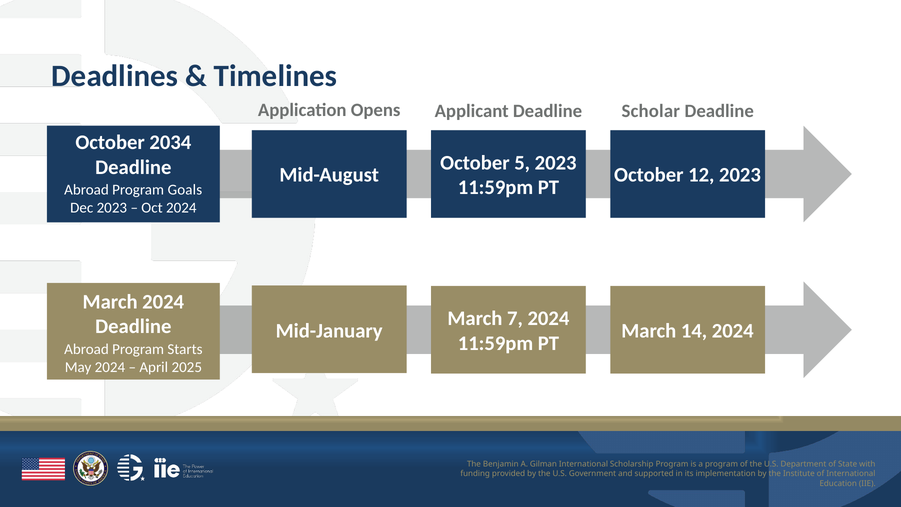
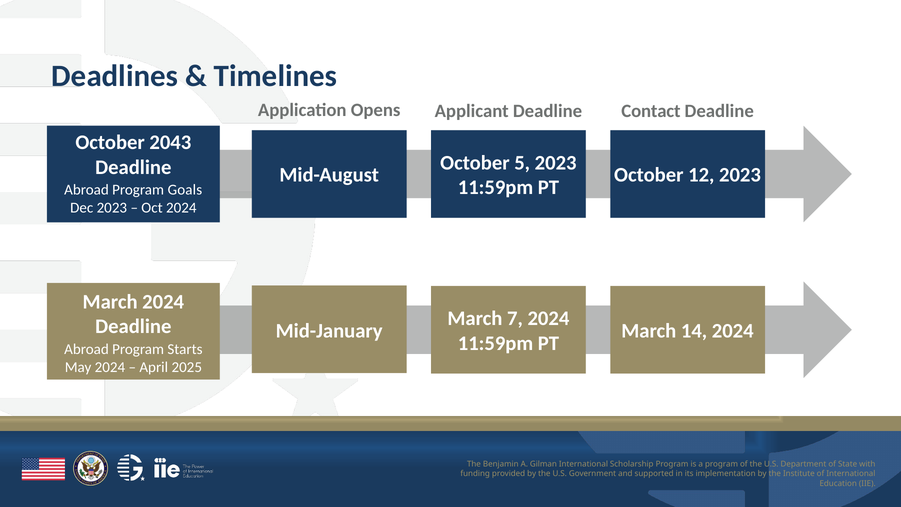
Scholar: Scholar -> Contact (651, 111)
2034: 2034 -> 2043 (170, 143)
